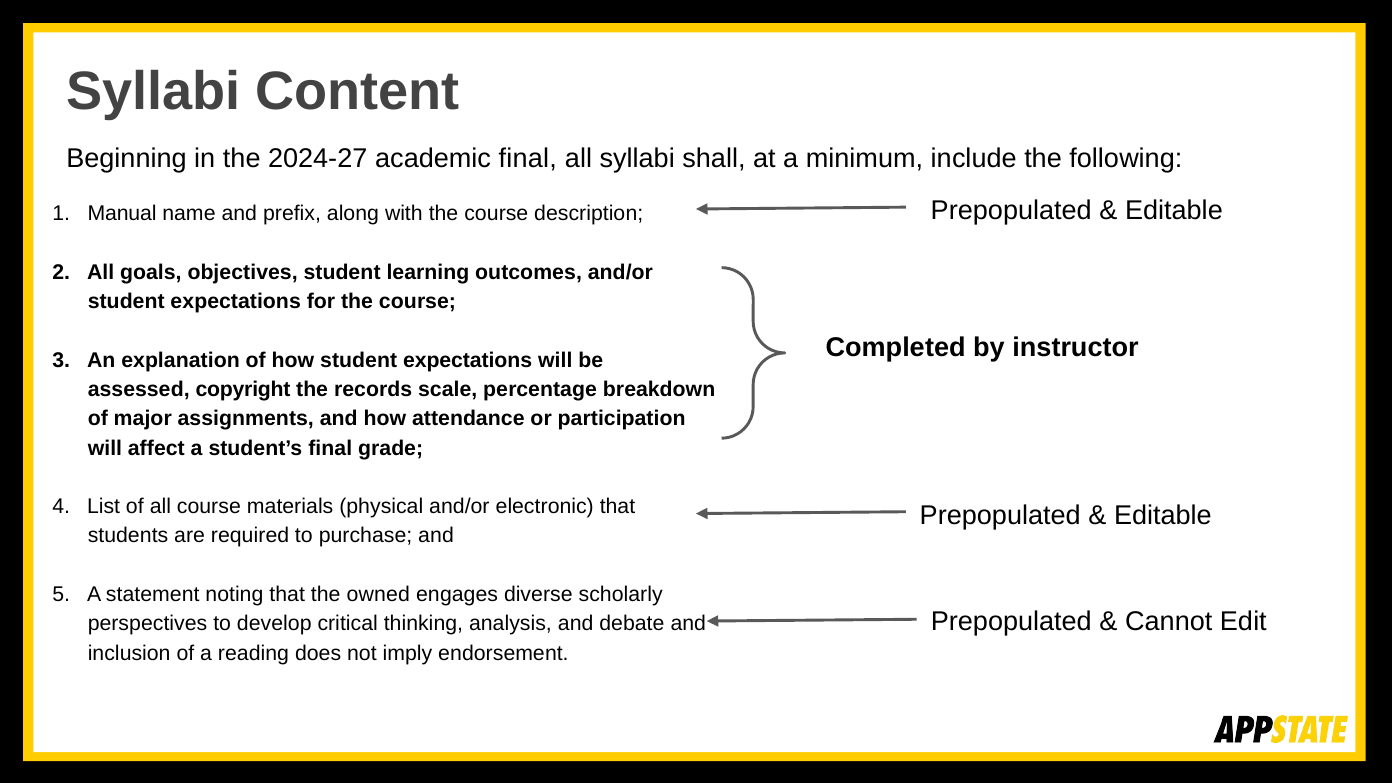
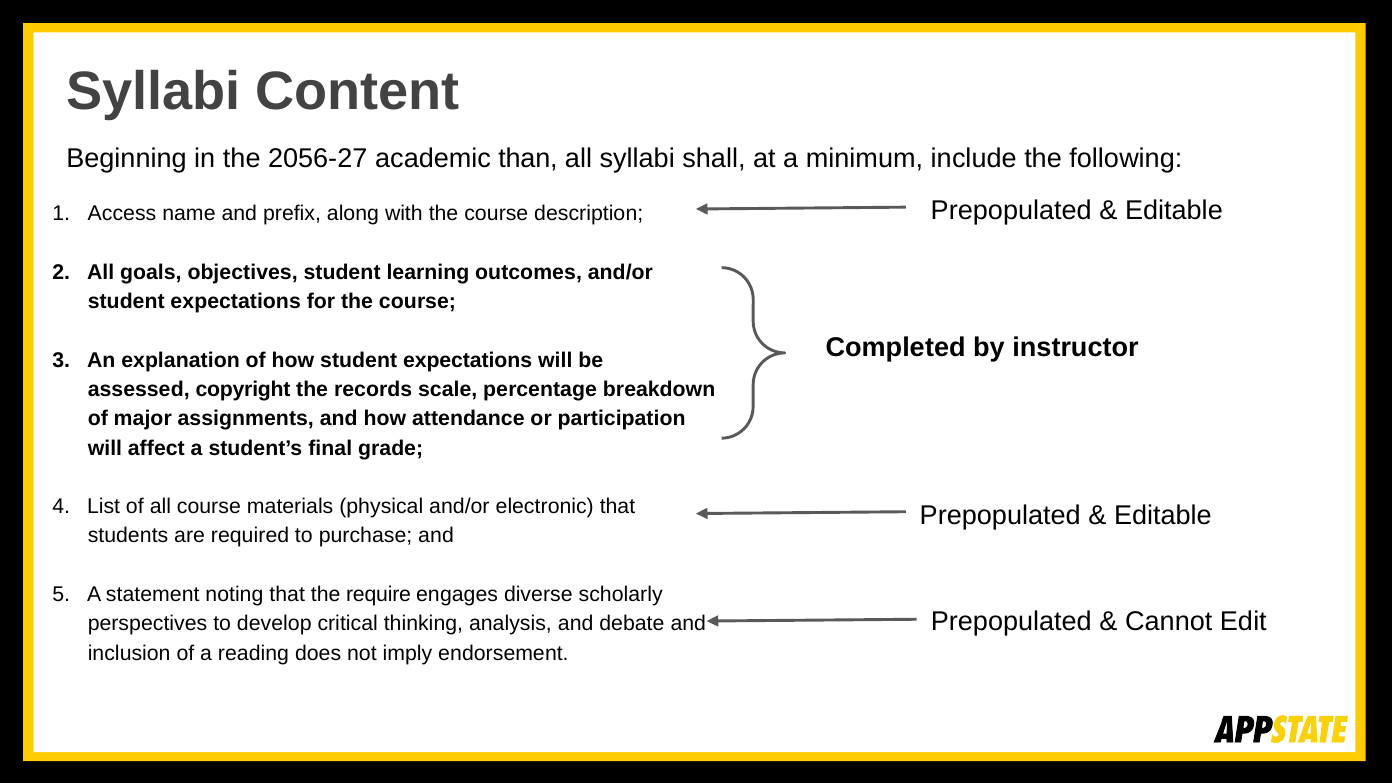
2024-27: 2024-27 -> 2056-27 (318, 159)
academic final: final -> than (528, 159)
Manual: Manual -> Access (122, 213)
owned: owned -> require (379, 595)
